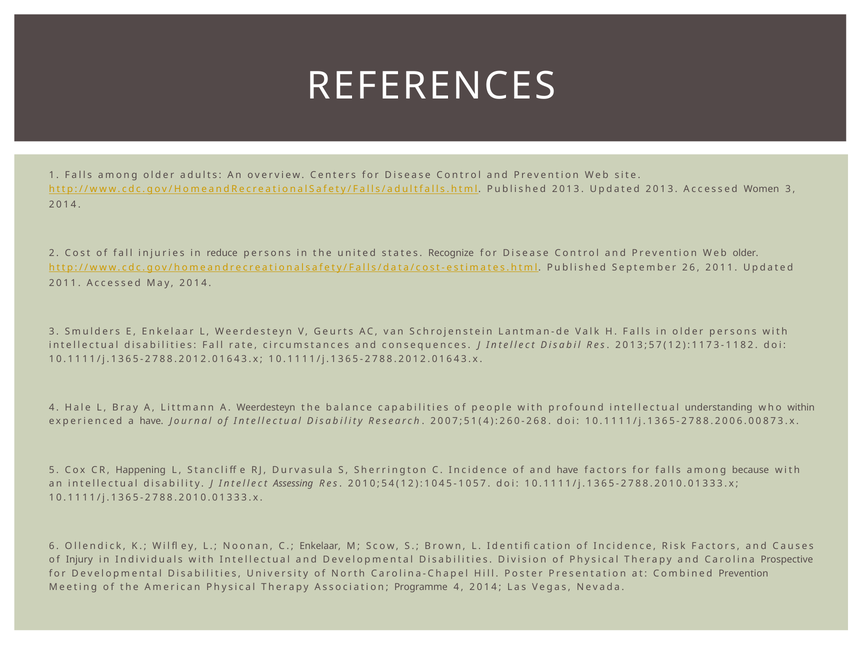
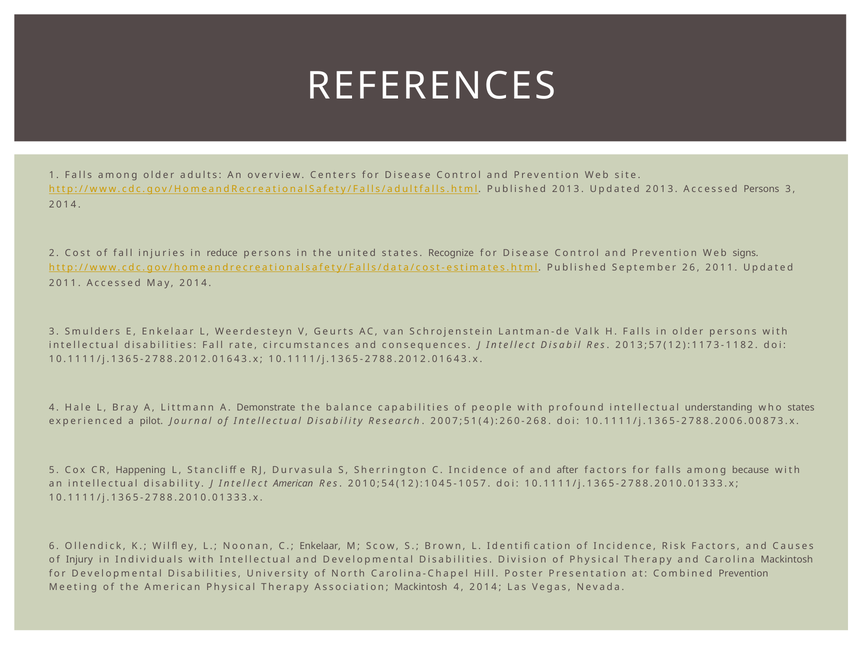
Accessed Women: Women -> Persons (761, 189)
Web older: older -> signs (746, 253)
A Weerdesteyn: Weerdesteyn -> Demonstrate (266, 408)
who within: within -> states (801, 408)
a have: have -> pilot (151, 421)
and have: have -> after (567, 470)
Intellect Assessing: Assessing -> American (293, 484)
Carolina Prospective: Prospective -> Mackintosh (787, 560)
Association Programme: Programme -> Mackintosh (421, 587)
